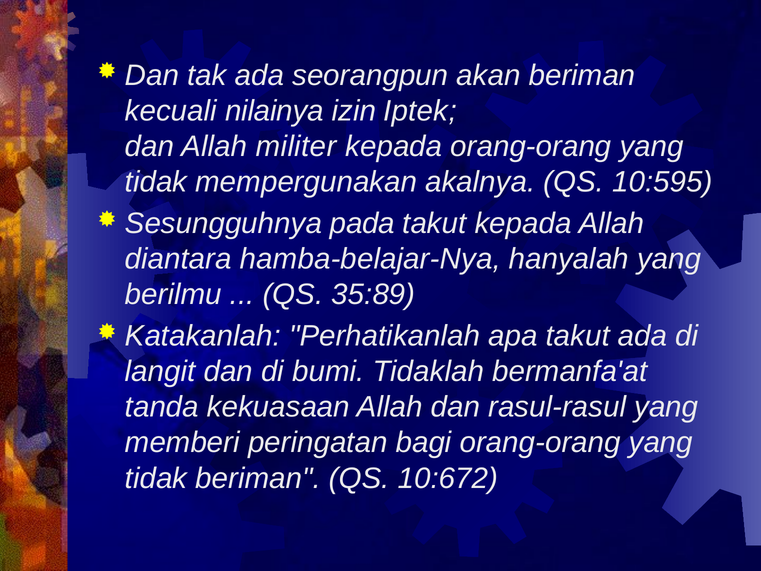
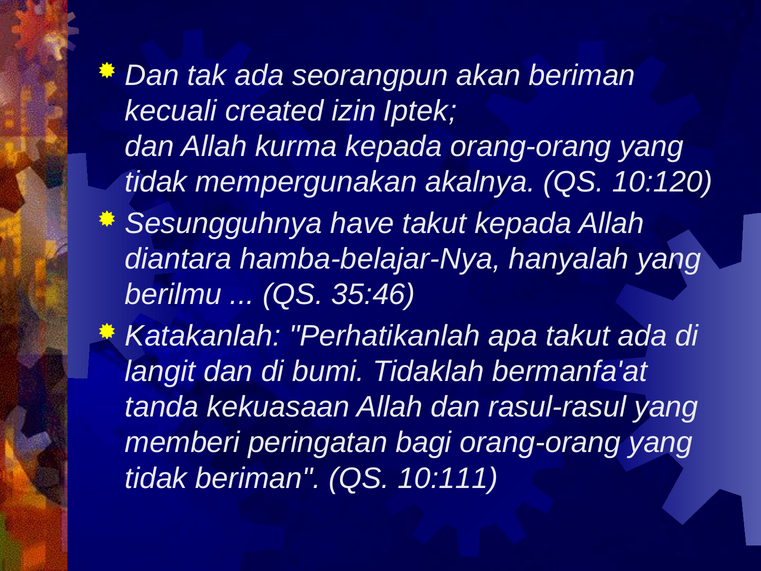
nilainya: nilainya -> created (274, 111)
militer: militer -> kurma (296, 146)
10:595: 10:595 -> 10:120 (662, 182)
pada: pada -> have (362, 223)
35:89: 35:89 -> 35:46 (373, 294)
10:672: 10:672 -> 10:111 (448, 478)
